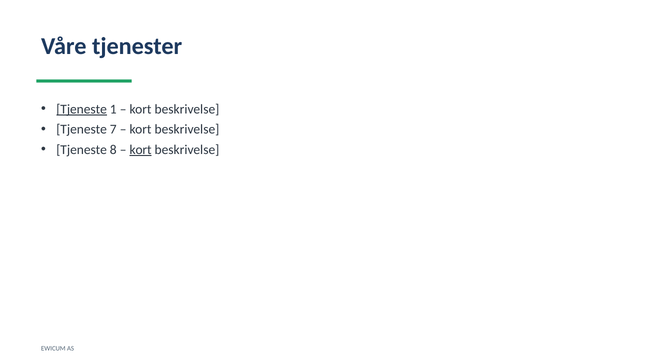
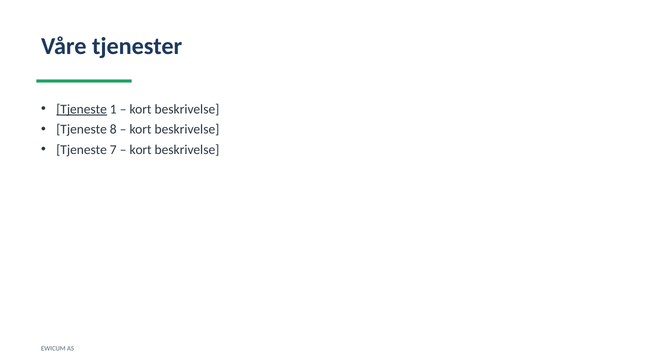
7: 7 -> 8 (113, 130)
8: 8 -> 7 (113, 150)
kort underline: present -> none (141, 150)
